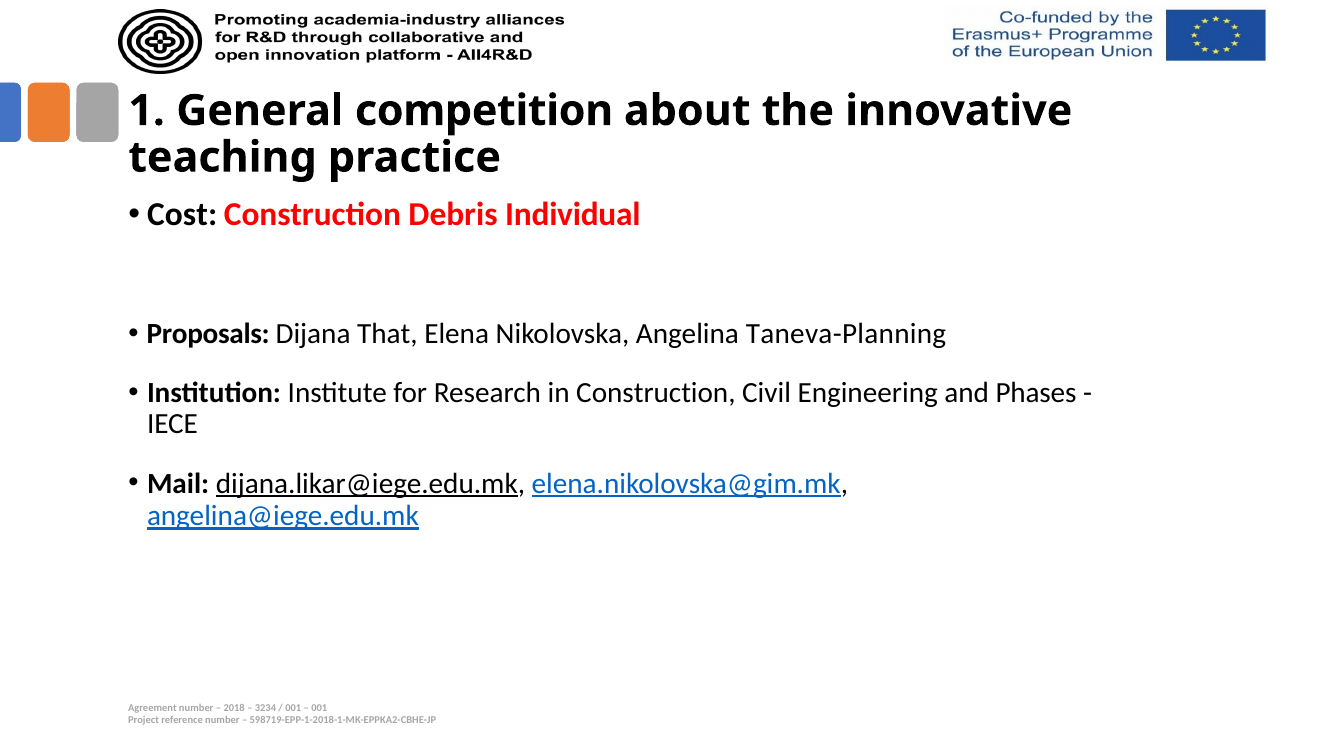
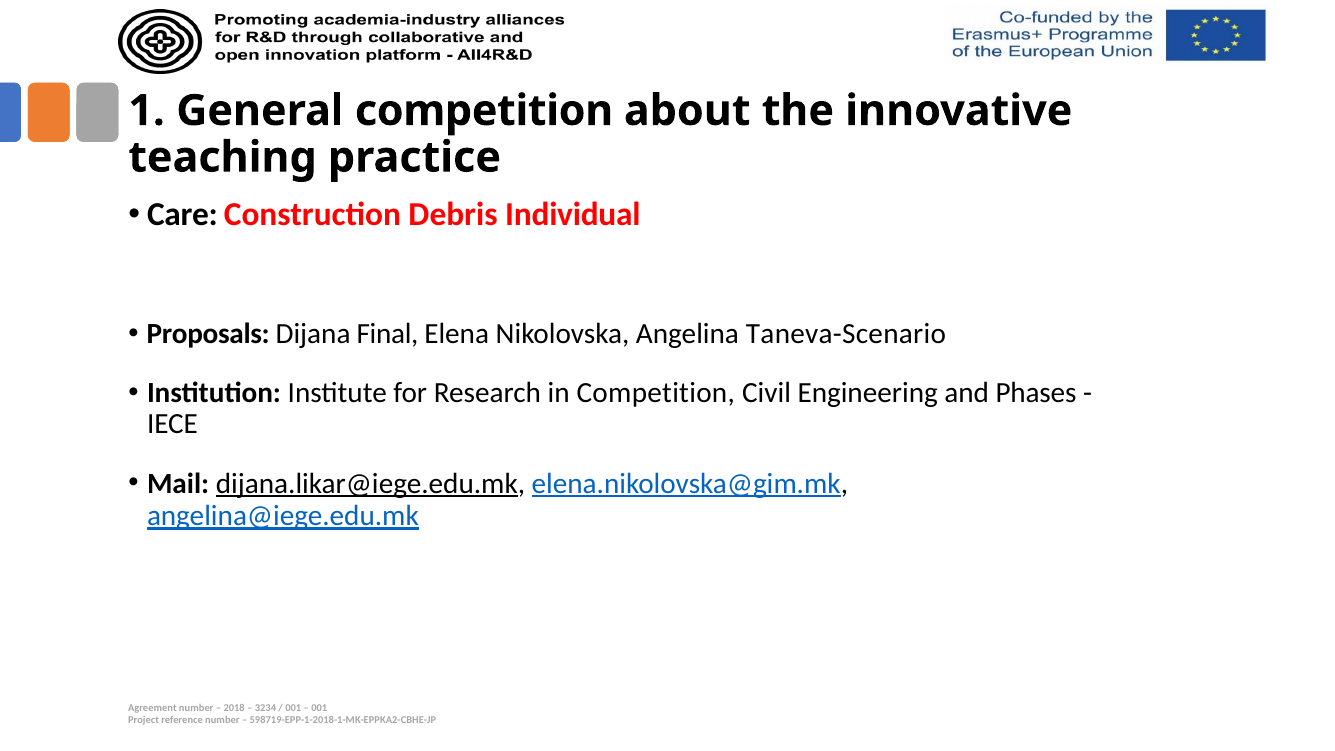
Cost: Cost -> Care (182, 215)
That: That -> Final (388, 334)
Taneva-Planning: Taneva-Planning -> Taneva-Scenario (846, 334)
in Construction: Construction -> Competition (656, 393)
